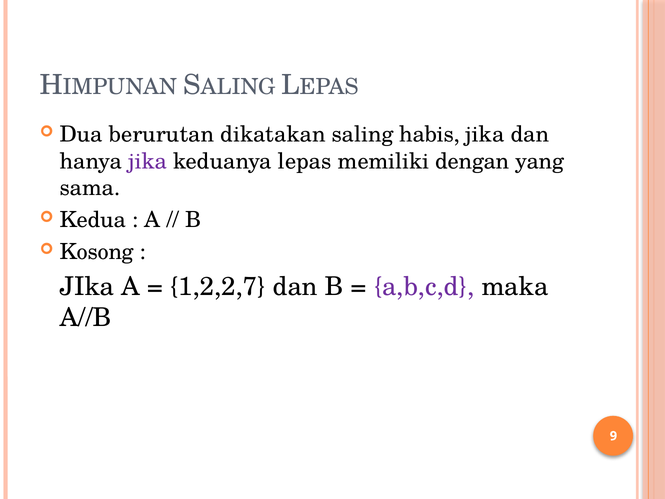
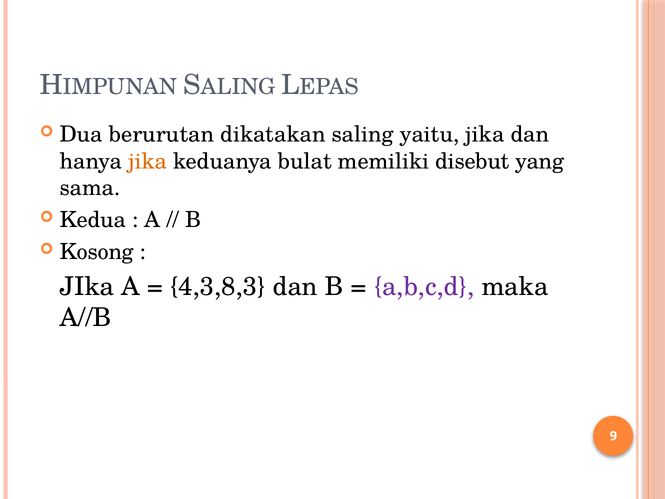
habis: habis -> yaitu (430, 135)
jika colour: purple -> orange (148, 161)
lepas: lepas -> bulat (305, 161)
dengan: dengan -> disebut (472, 161)
1,2,2,7: 1,2,2,7 -> 4,3,8,3 (218, 287)
